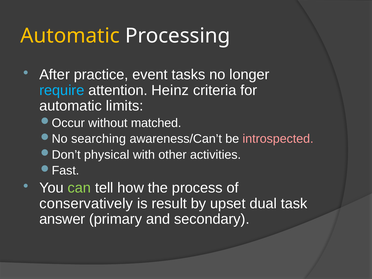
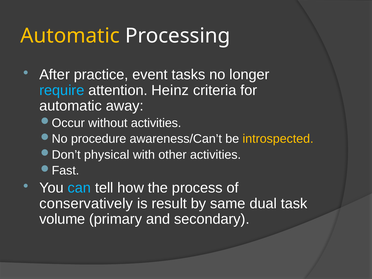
limits: limits -> away (125, 106)
without matched: matched -> activities (156, 123)
searching: searching -> procedure (99, 139)
introspected colour: pink -> yellow (278, 139)
can colour: light green -> light blue (79, 188)
upset: upset -> same (228, 204)
answer: answer -> volume (62, 219)
